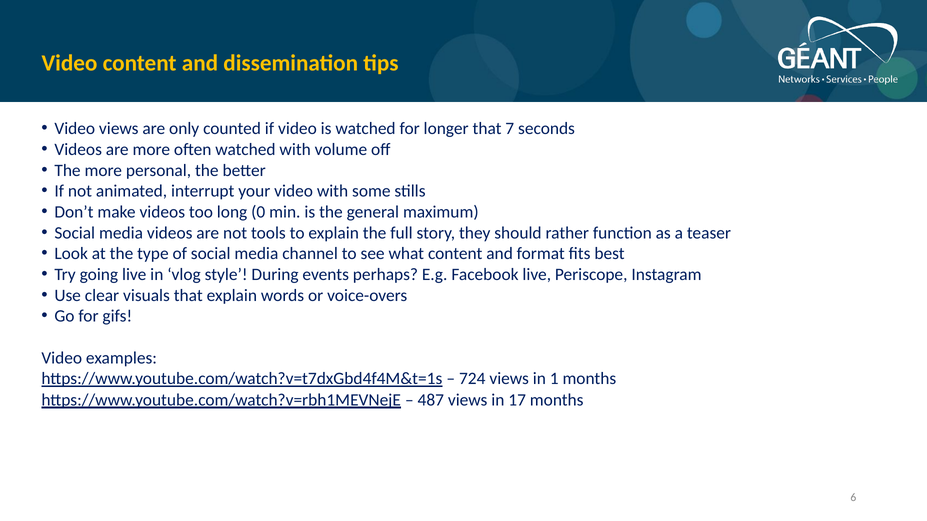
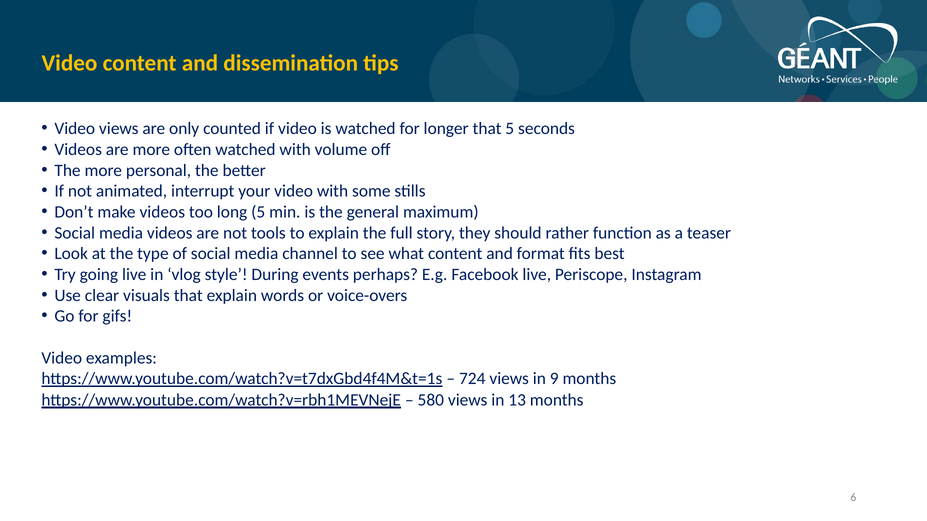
that 7: 7 -> 5 (510, 129)
long 0: 0 -> 5 (258, 212)
1: 1 -> 9 (554, 379)
487: 487 -> 580 (431, 400)
17: 17 -> 13 (517, 400)
